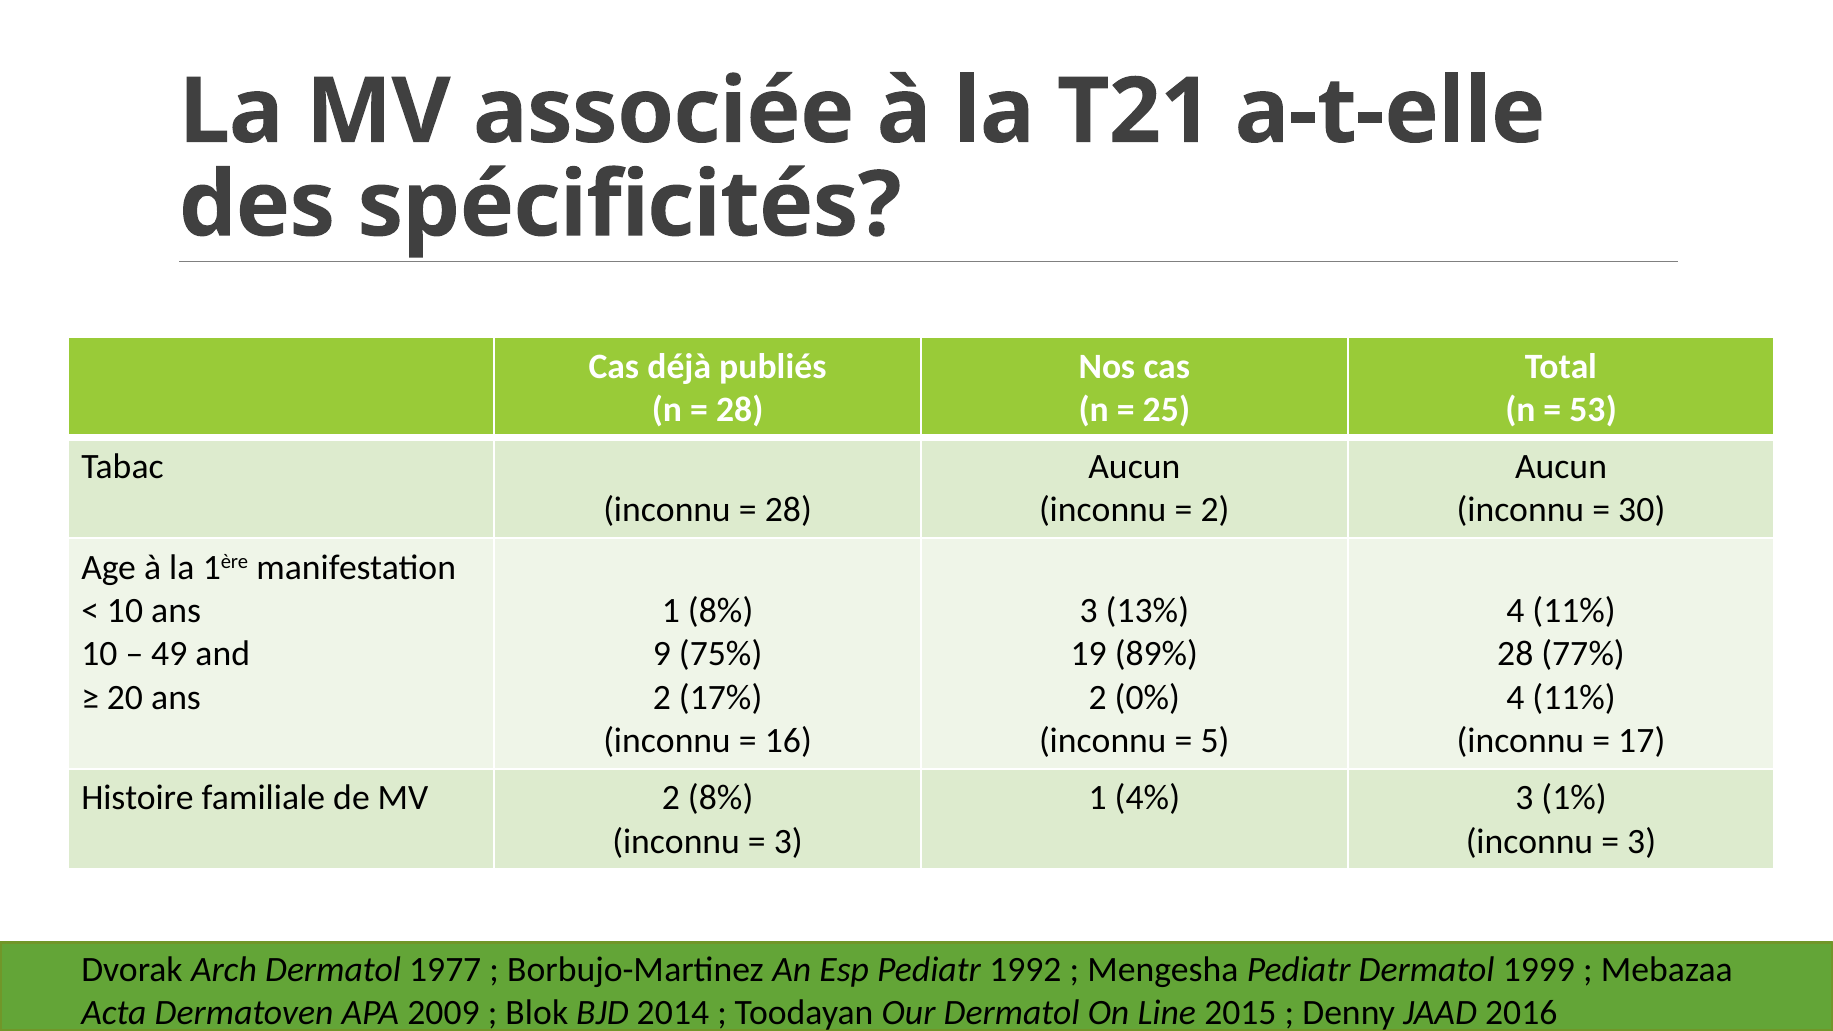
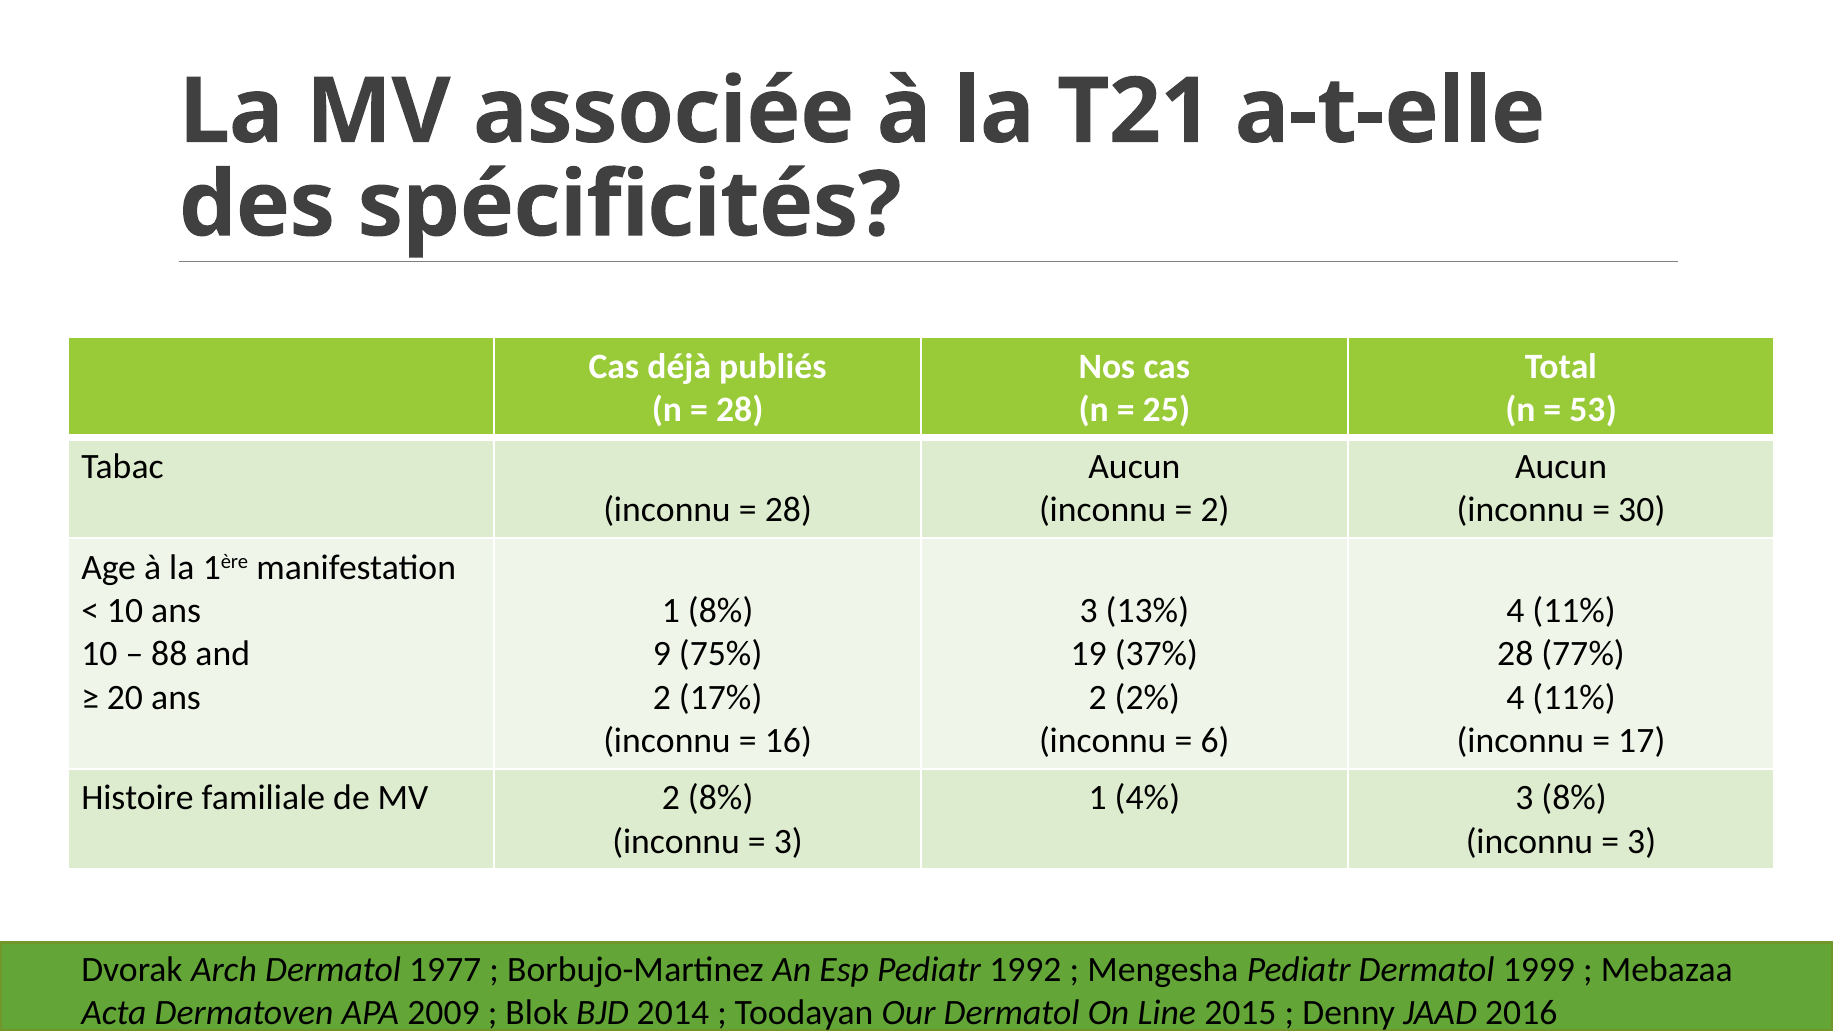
49: 49 -> 88 (169, 654)
89%: 89% -> 37% (1156, 654)
0%: 0% -> 2% (1147, 697)
5: 5 -> 6 (1215, 741)
3 1%: 1% -> 8% (1574, 798)
